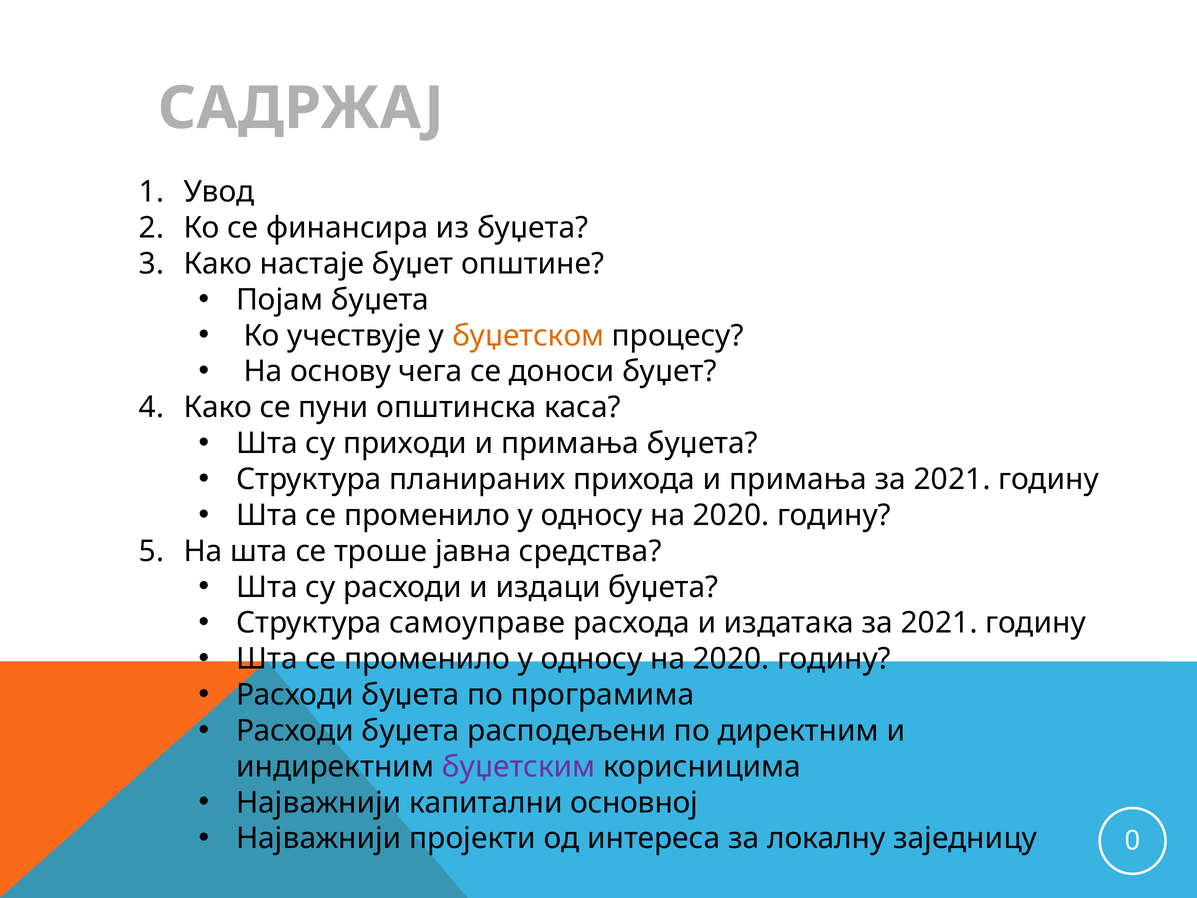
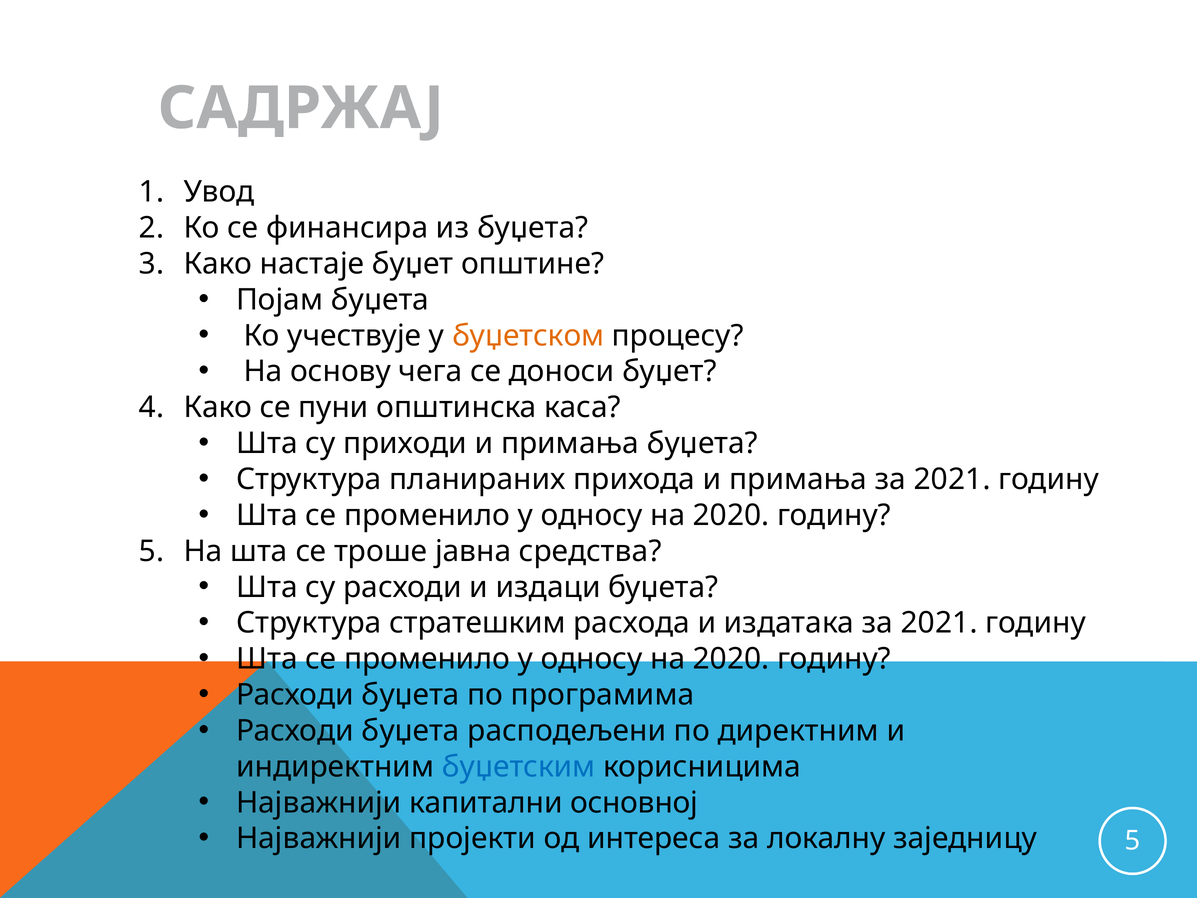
самоуправе: самоуправе -> стратешким (478, 623)
буџетским colour: purple -> blue (519, 767)
заједницу 0: 0 -> 5 (1133, 840)
